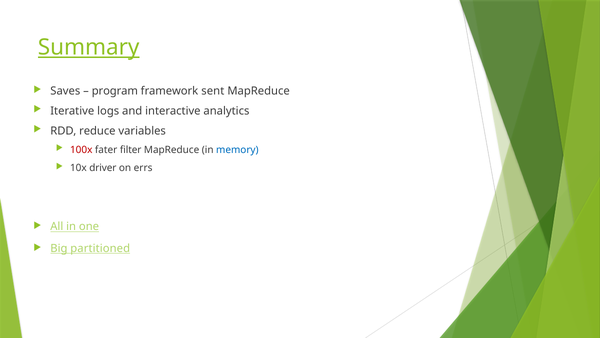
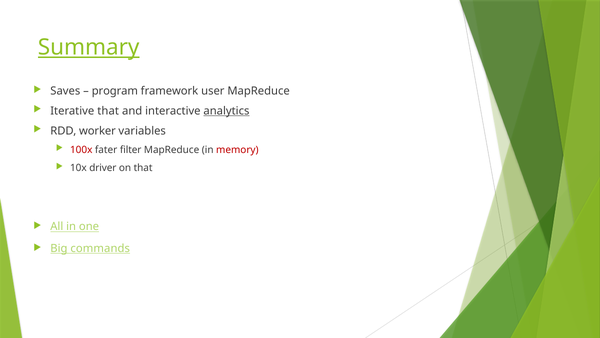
sent: sent -> user (213, 91)
Iterative logs: logs -> that (108, 111)
analytics underline: none -> present (226, 111)
reduce: reduce -> worker (97, 131)
memory colour: blue -> red (237, 150)
on errs: errs -> that (143, 168)
partitioned: partitioned -> commands (100, 248)
